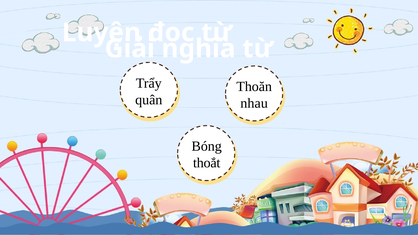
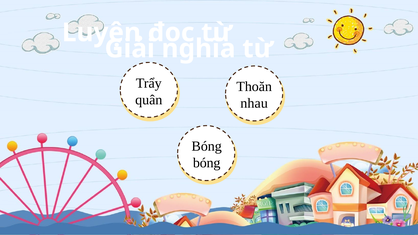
thoắt: thoắt -> bóng (207, 163)
